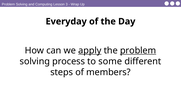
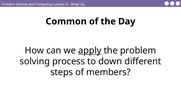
Everyday: Everyday -> Common (66, 21)
problem underline: present -> none (138, 50)
some: some -> down (110, 61)
